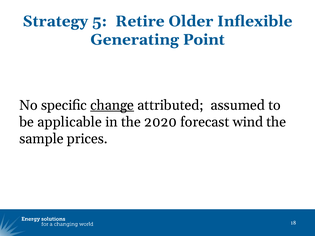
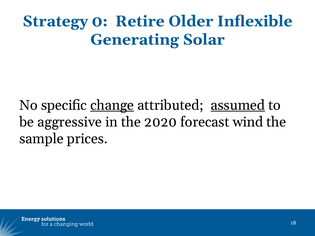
5: 5 -> 0 (100, 21)
Point: Point -> Solar (204, 40)
assumed underline: none -> present (238, 105)
applicable: applicable -> aggressive (70, 122)
